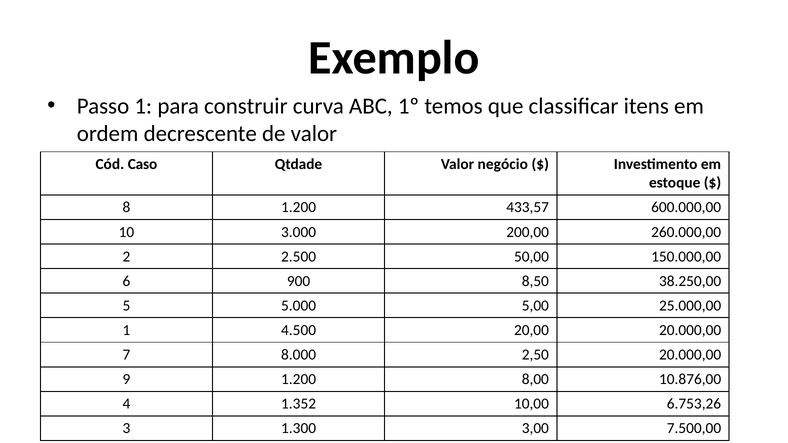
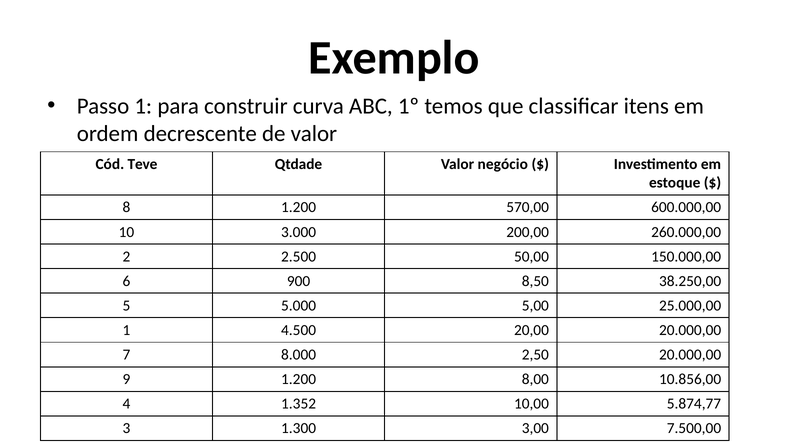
Caso: Caso -> Teve (143, 164)
433,57: 433,57 -> 570,00 (528, 208)
10.876,00: 10.876,00 -> 10.856,00 (690, 380)
6.753,26: 6.753,26 -> 5.874,77 (694, 404)
